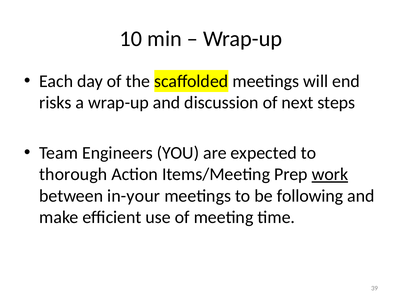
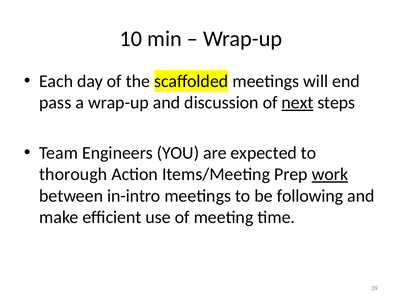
risks: risks -> pass (55, 102)
next underline: none -> present (297, 102)
in-your: in-your -> in-intro (134, 195)
